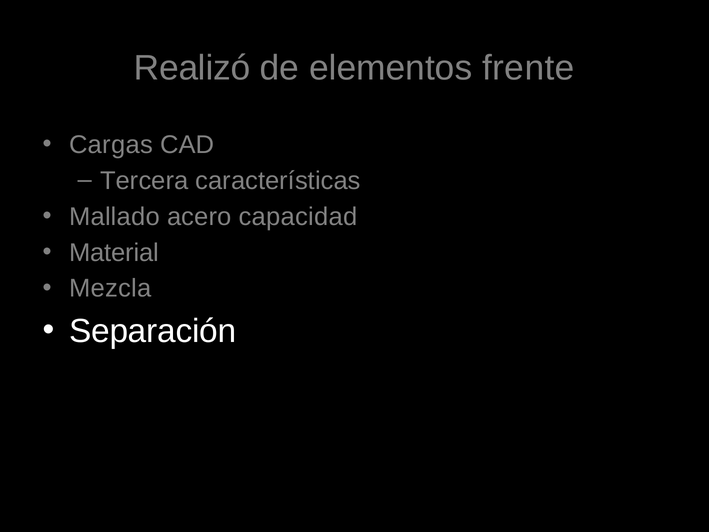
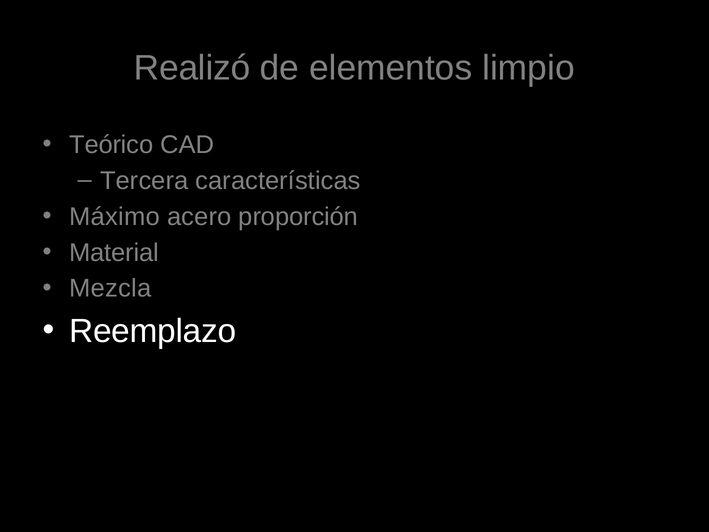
frente: frente -> limpio (528, 68)
Cargas: Cargas -> Teórico (111, 145)
Mallado: Mallado -> Máximo (115, 217)
capacidad: capacidad -> proporción (298, 217)
Separación: Separación -> Reemplazo (153, 331)
